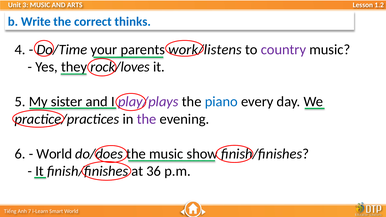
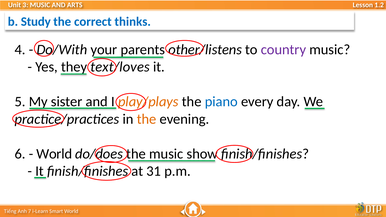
Write: Write -> Study (36, 22)
Do/Time: Do/Time -> Do/With (62, 50)
work/listens: work/listens -> other/listens (205, 50)
rock/loves: rock/loves -> text/loves (120, 67)
play/plays colour: purple -> orange (148, 102)
the colour: purple -> orange (147, 119)
36: 36 -> 31 (154, 171)
